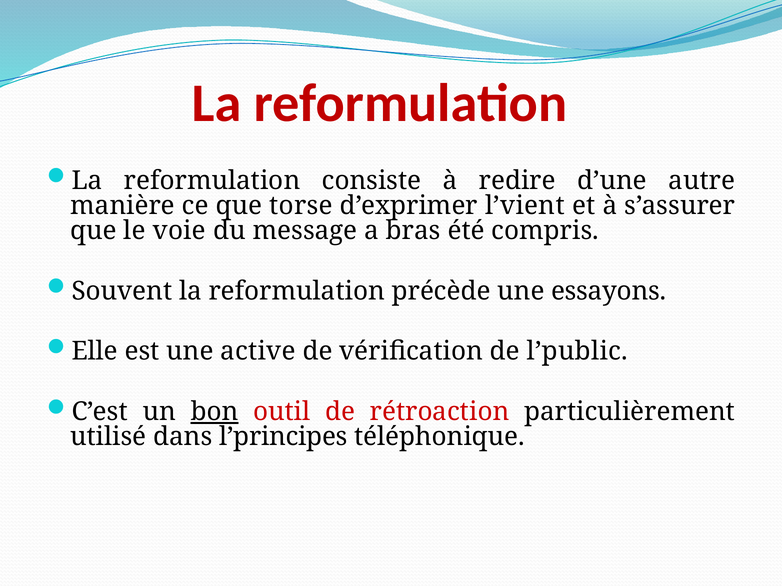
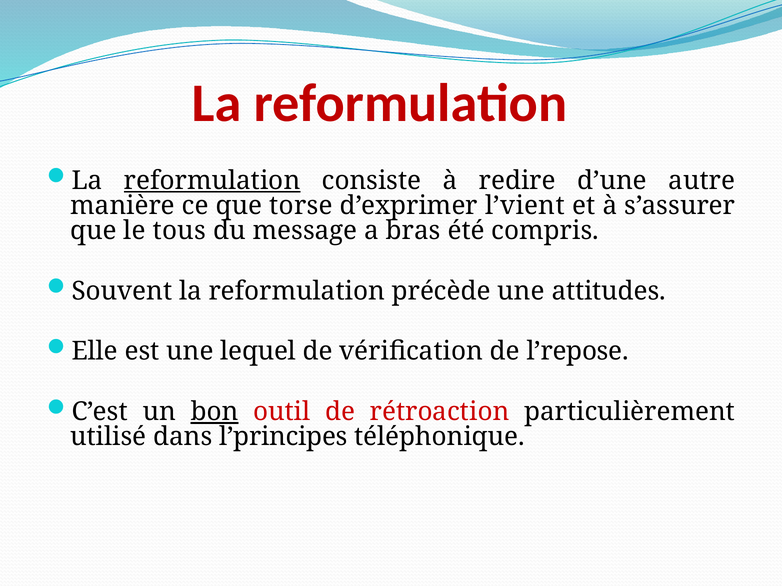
reformulation underline: none -> present (212, 181)
voie: voie -> tous (179, 231)
essayons: essayons -> attitudes (609, 291)
active: active -> lequel (258, 352)
l’public: l’public -> l’repose (578, 352)
